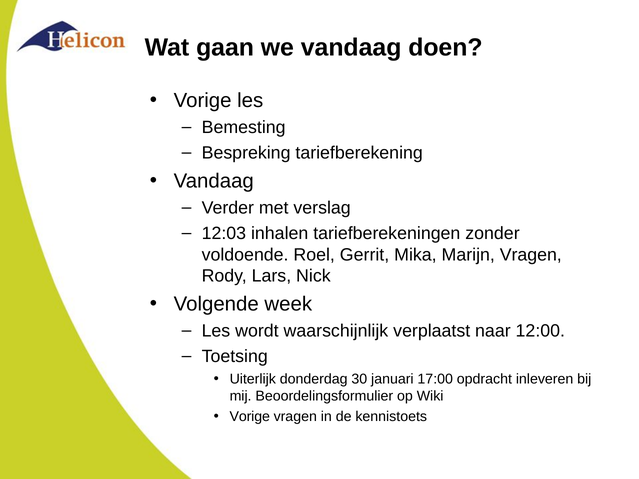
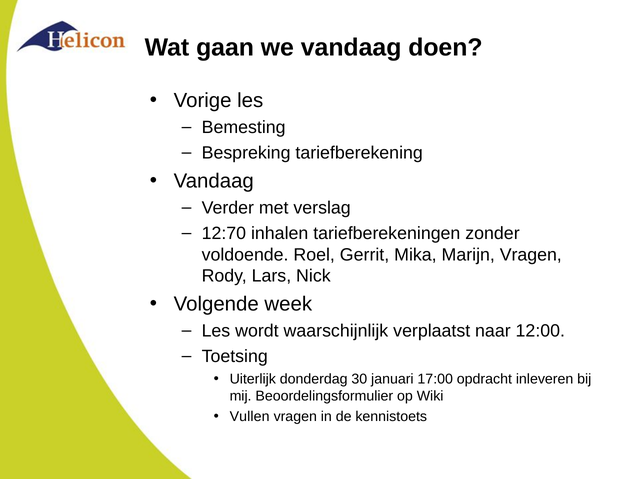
12:03: 12:03 -> 12:70 (224, 234)
Vorige: Vorige -> Vullen (250, 417)
